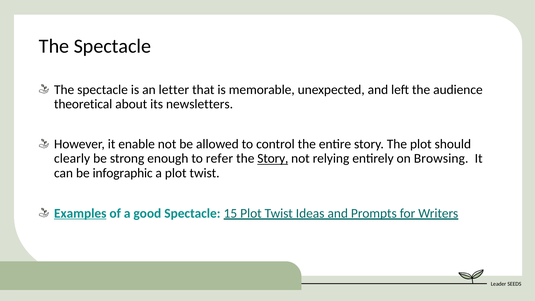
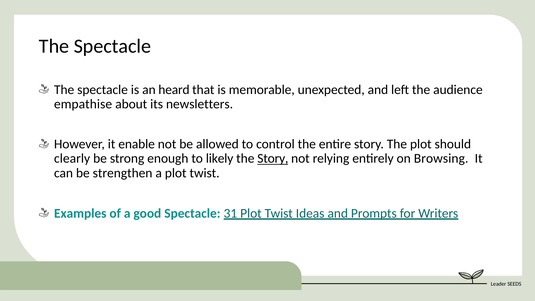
letter: letter -> heard (174, 90)
theoretical: theoretical -> empathise (83, 104)
refer: refer -> likely (220, 159)
infographic: infographic -> strengthen (123, 173)
Examples underline: present -> none (80, 213)
15: 15 -> 31 (230, 213)
